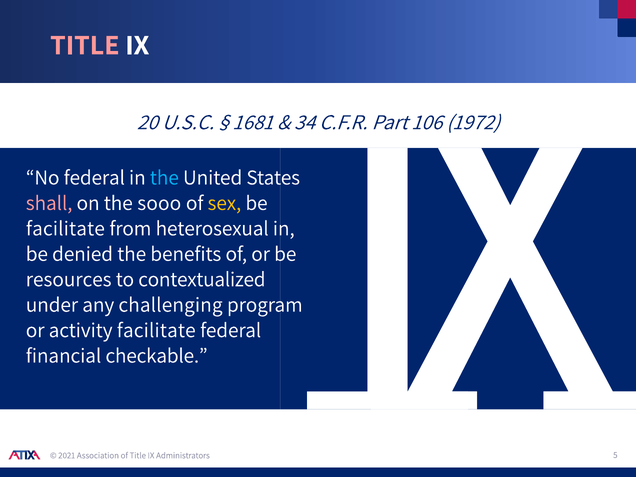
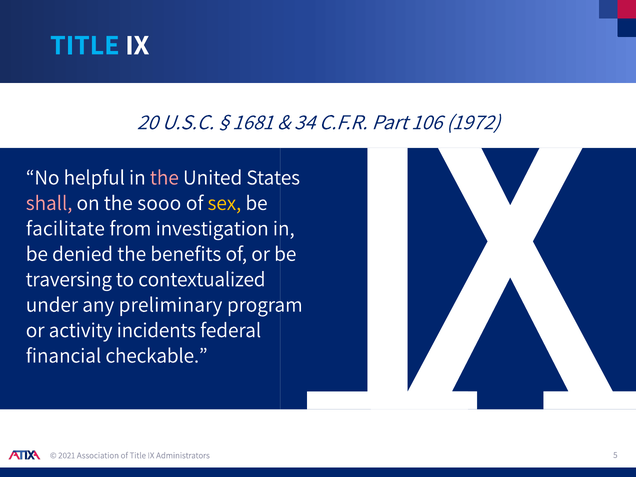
TITLE colour: pink -> light blue (85, 45)
No federal: federal -> helpful (94, 177)
the colour: light blue -> pink (164, 177)
heterosexual: heterosexual -> investigation (212, 228)
resources: resources -> traversing (69, 279)
challenging: challenging -> preliminary (171, 305)
activity facilitate: facilitate -> incidents (156, 330)
